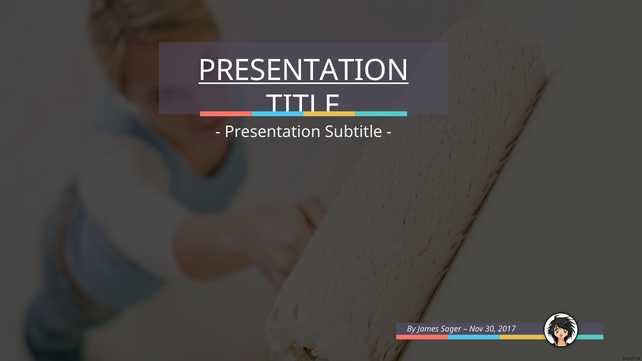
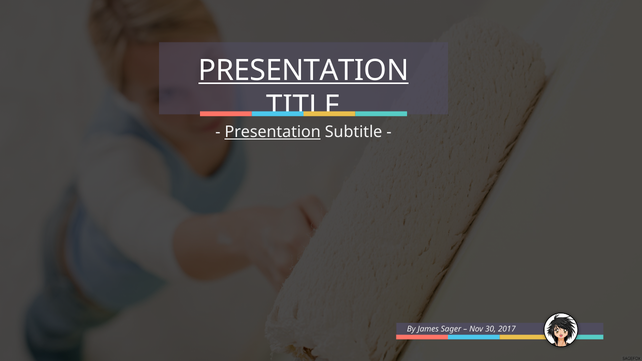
Presentation underline: none -> present (273, 132)
